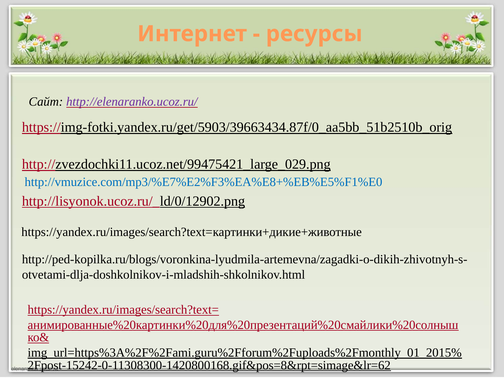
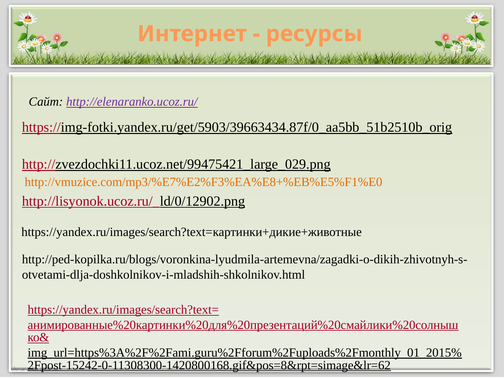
http://vmuzice.com/mp3/%E7%E2%F3%EA%E8+%EB%E5%F1%E0 colour: blue -> orange (203, 182)
